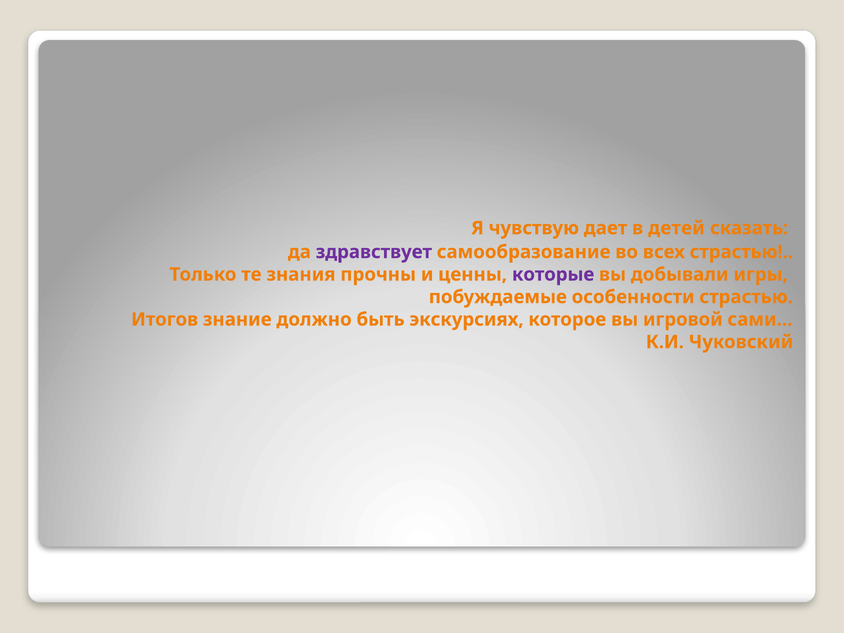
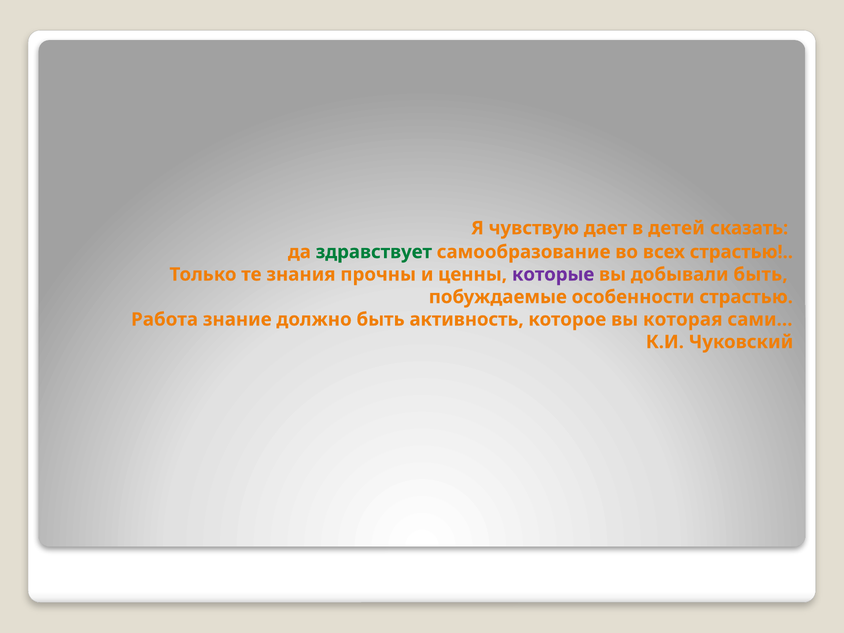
здравствует colour: purple -> green (374, 252)
добывали игры: игры -> быть (761, 274)
Итогов: Итогов -> Работа (165, 319)
экскурсиях: экскурсиях -> активность (467, 319)
игровой: игровой -> которая (683, 319)
